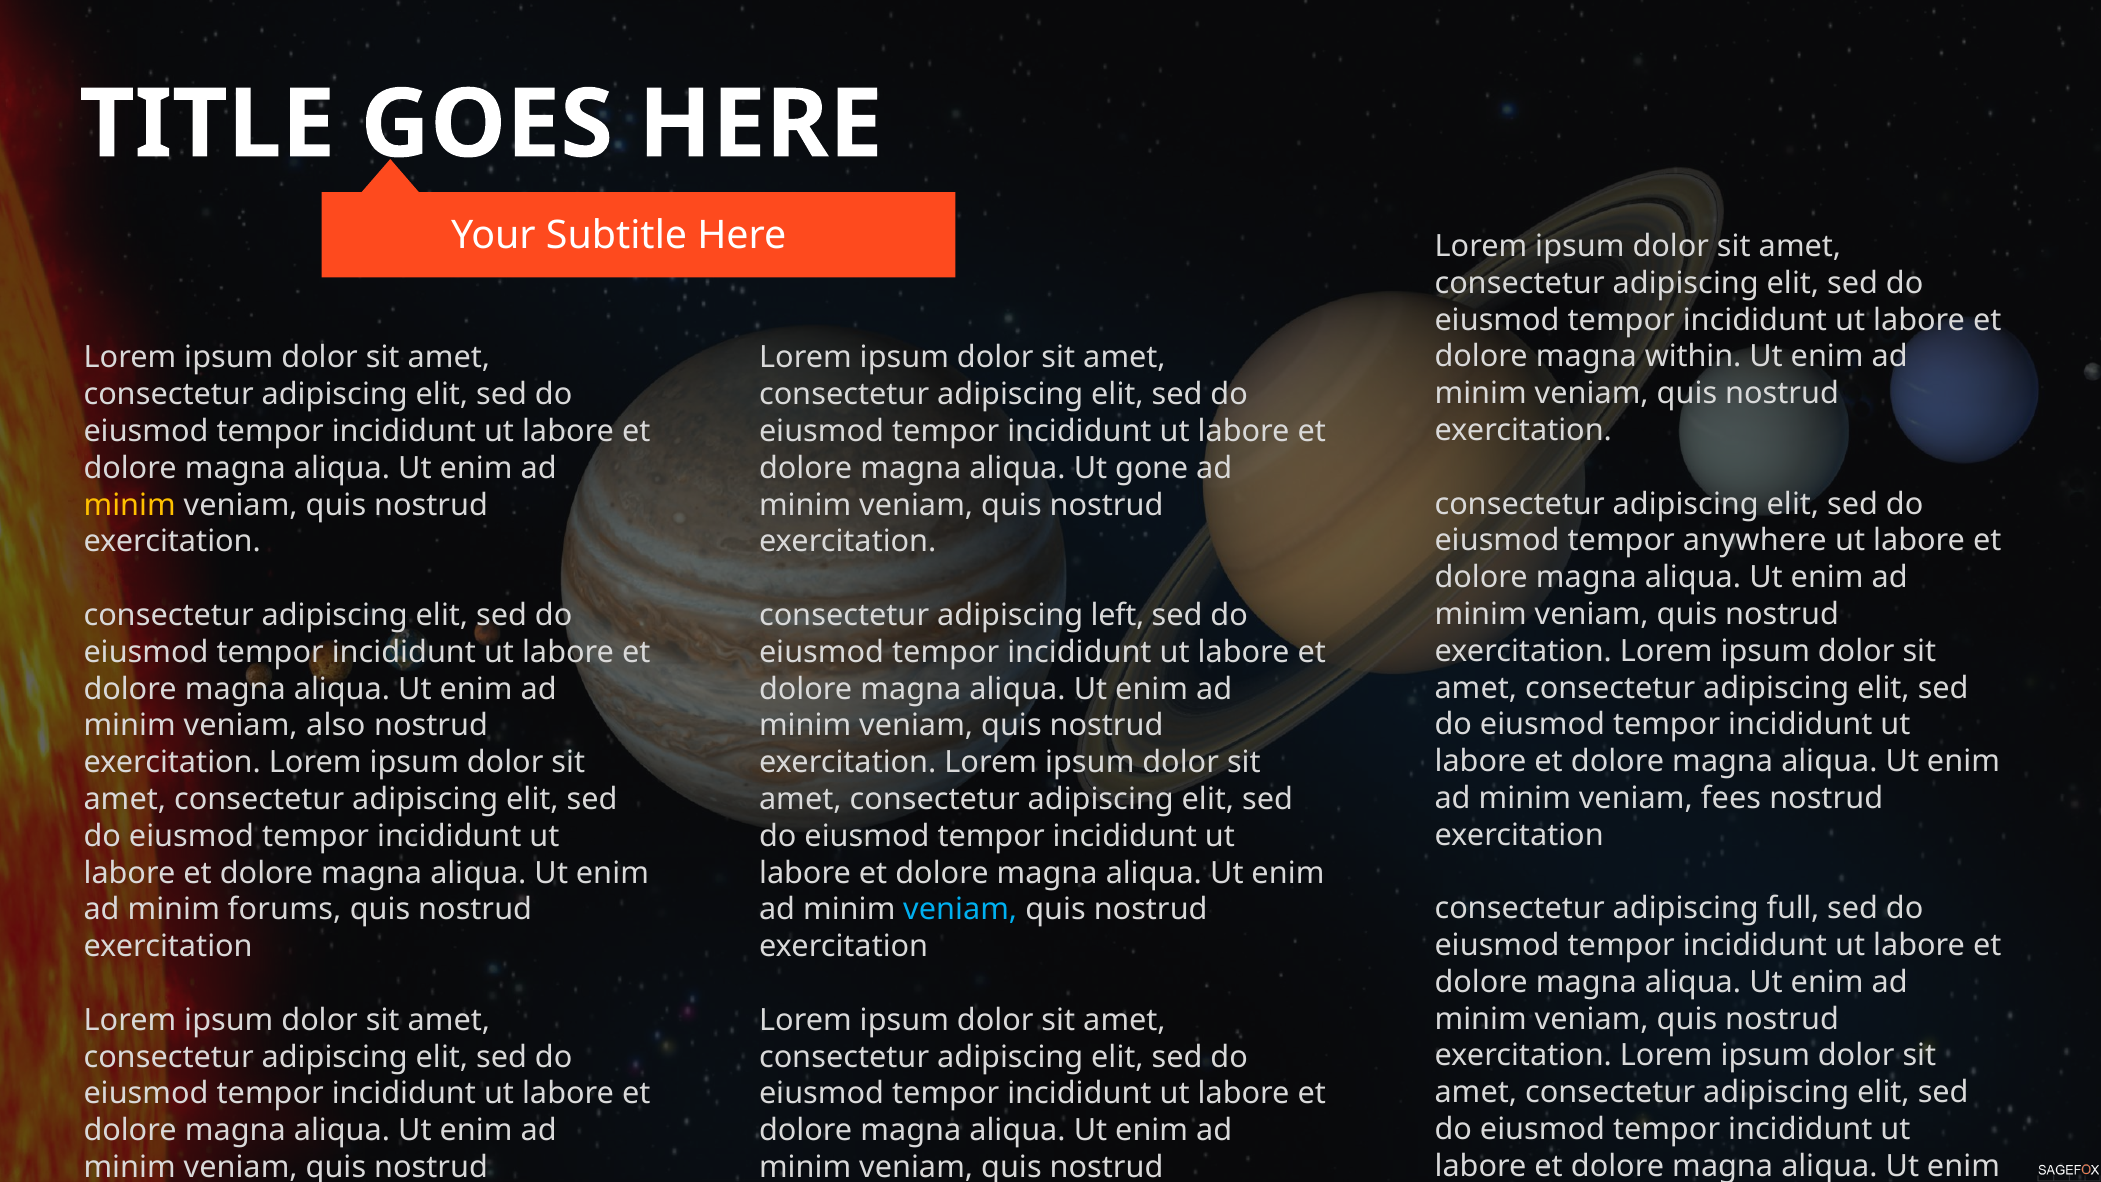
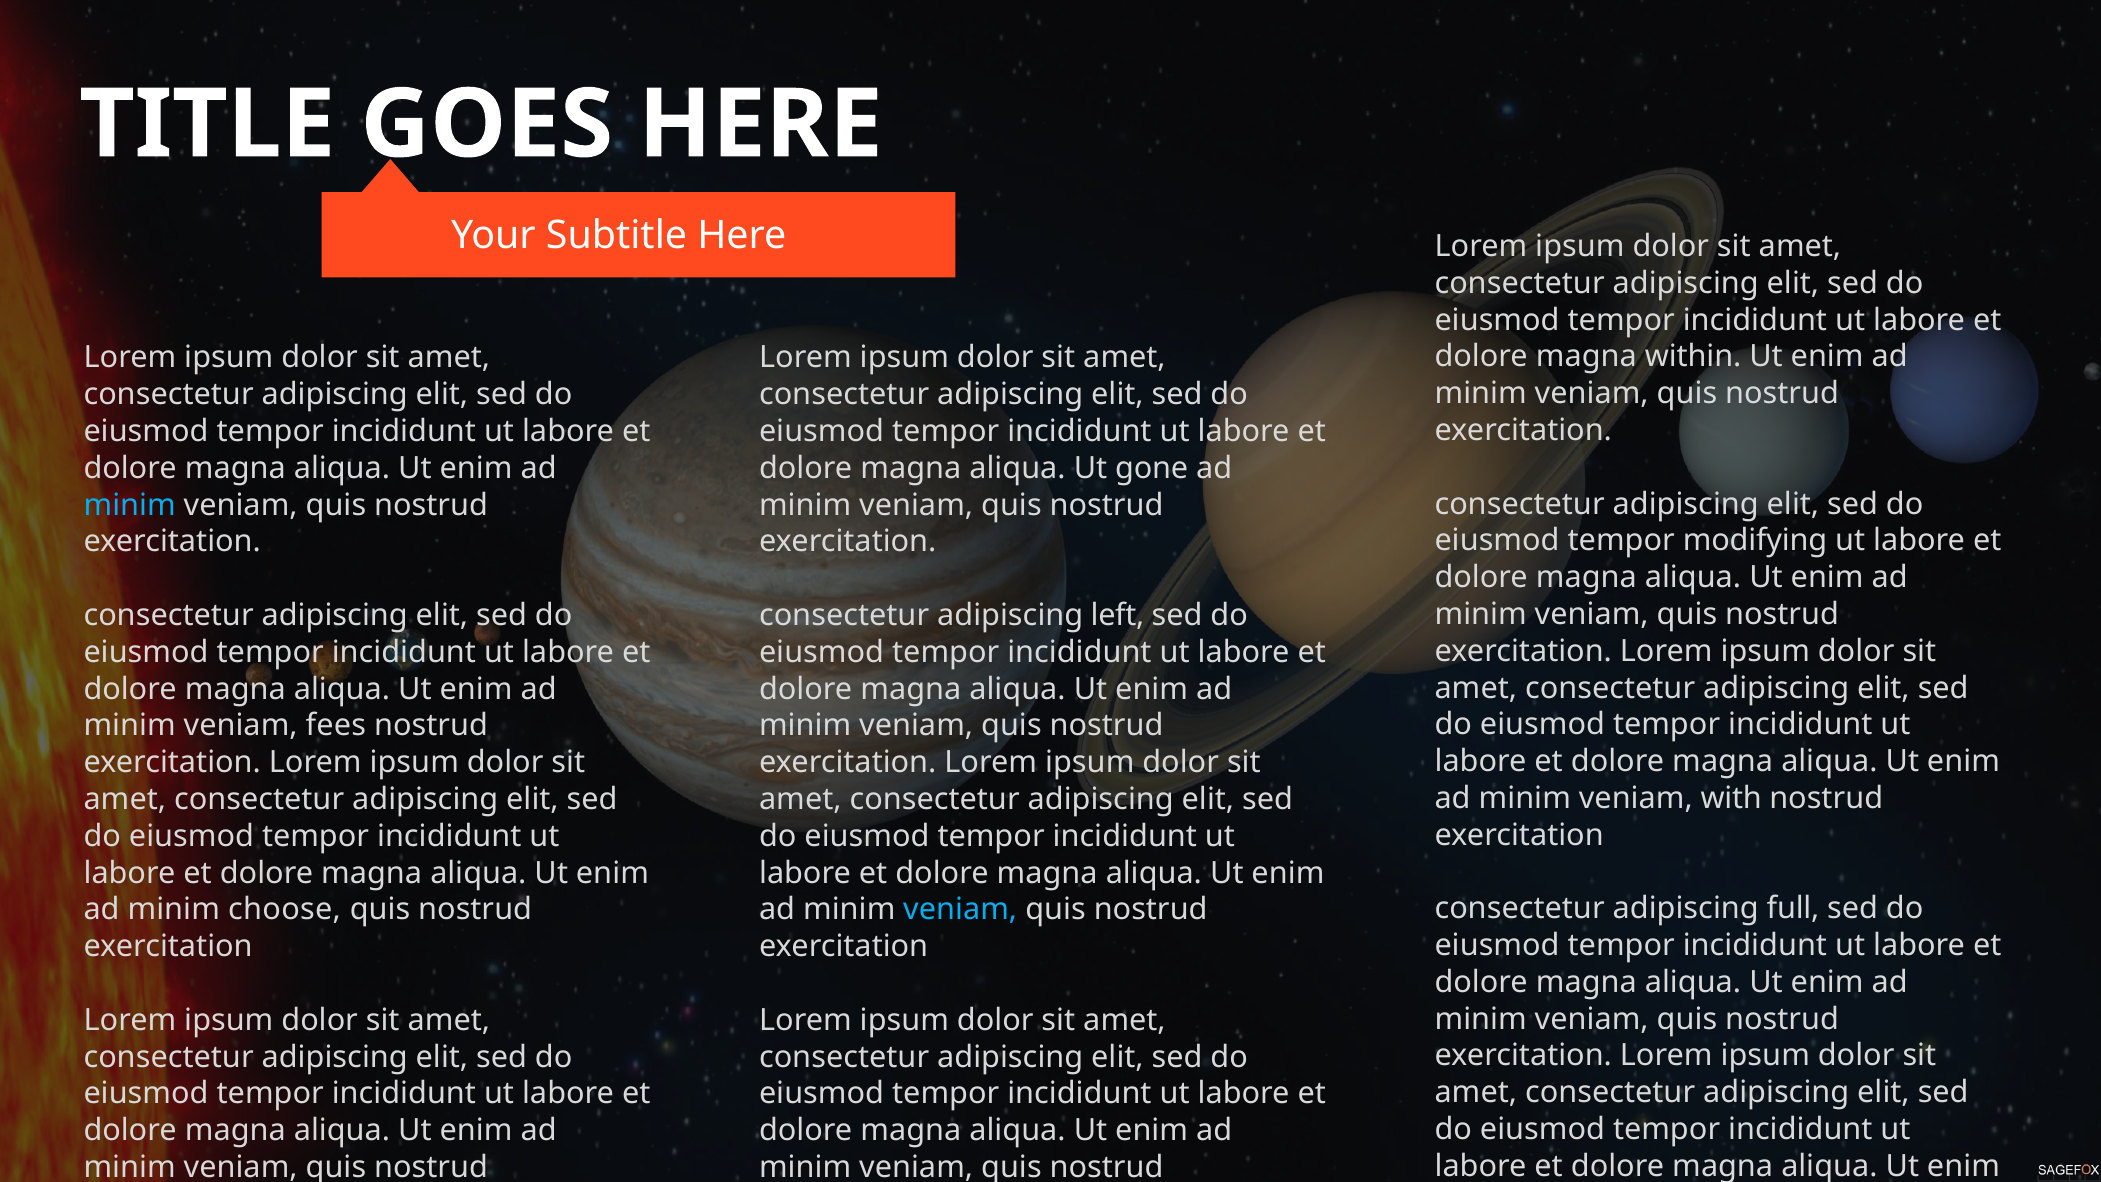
minim colour: yellow -> light blue (130, 505)
anywhere: anywhere -> modifying (1755, 541)
also: also -> fees (336, 726)
fees: fees -> with (1731, 798)
forums: forums -> choose (285, 910)
